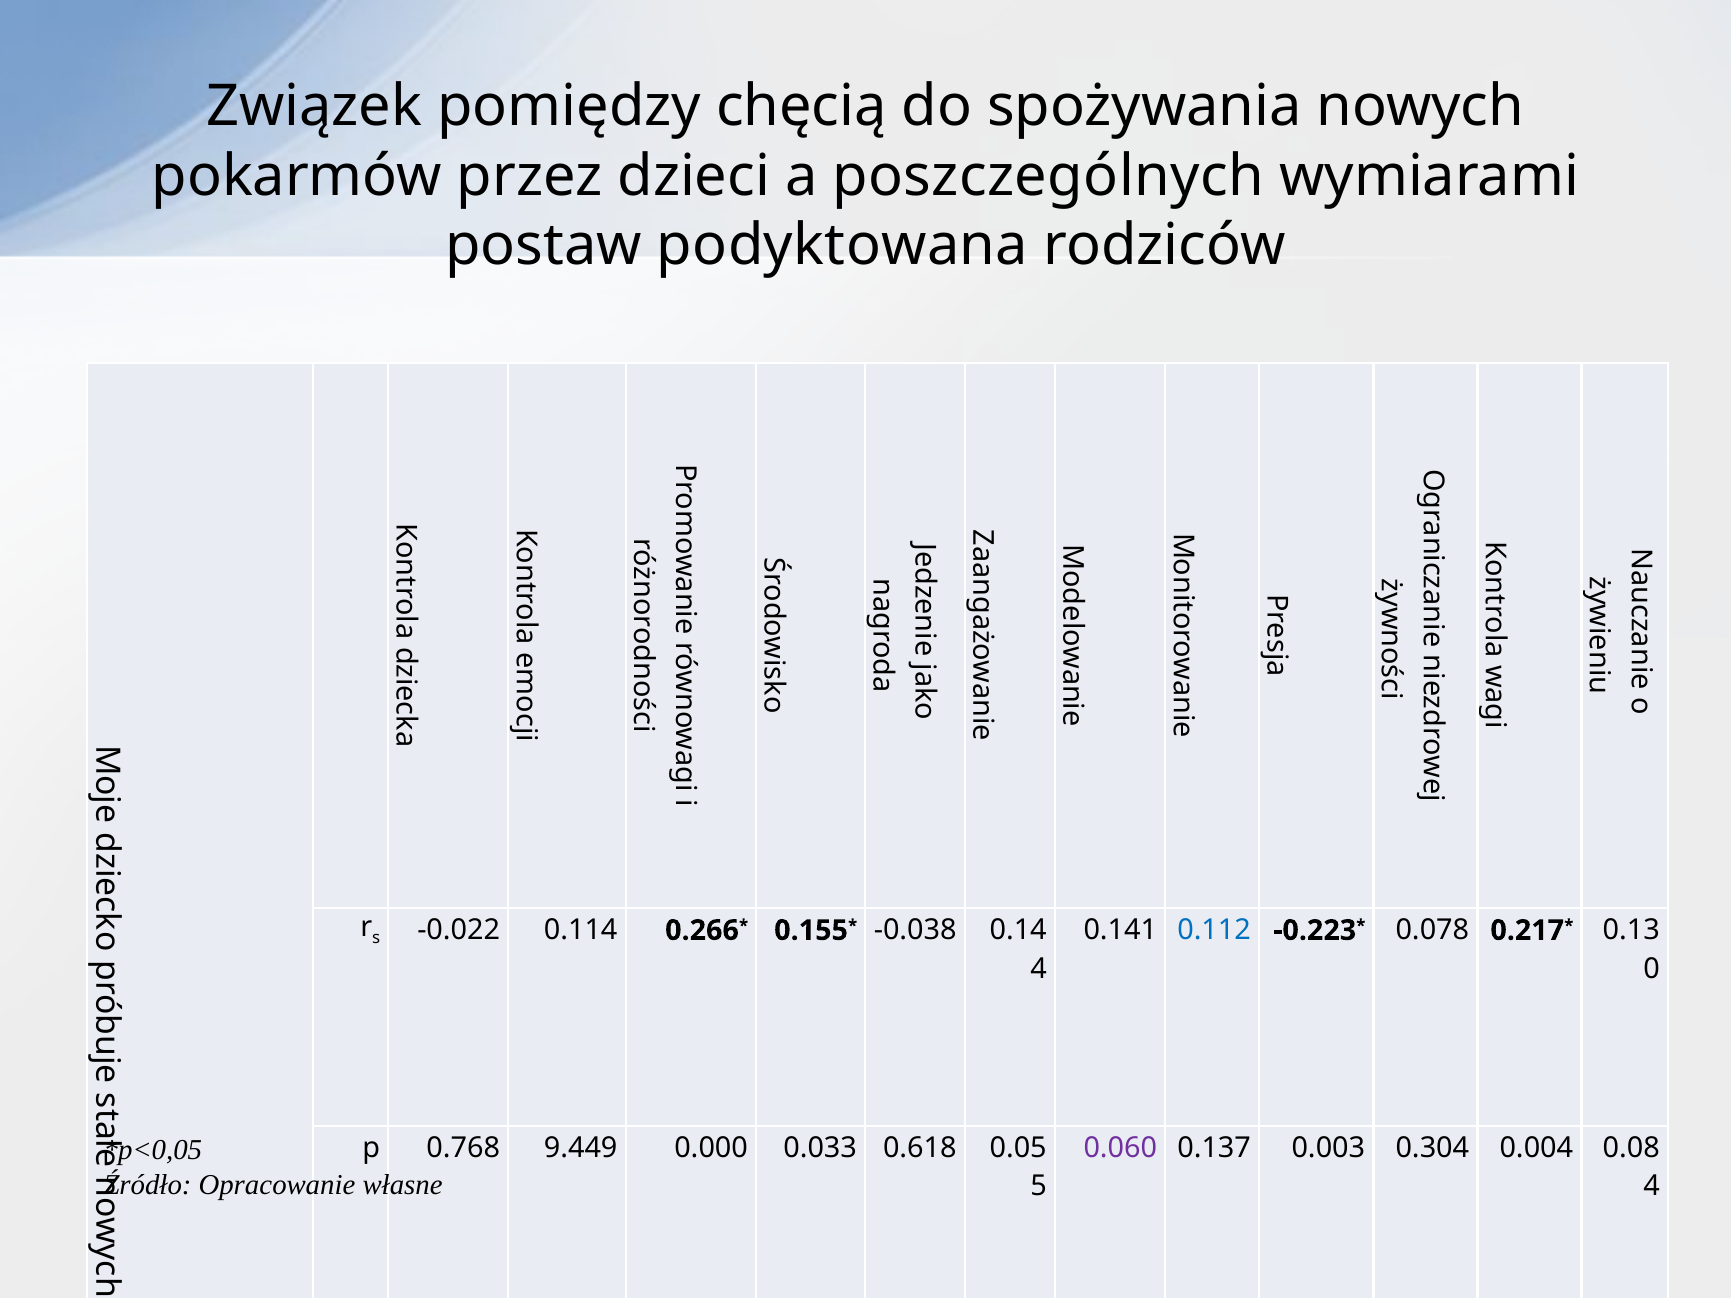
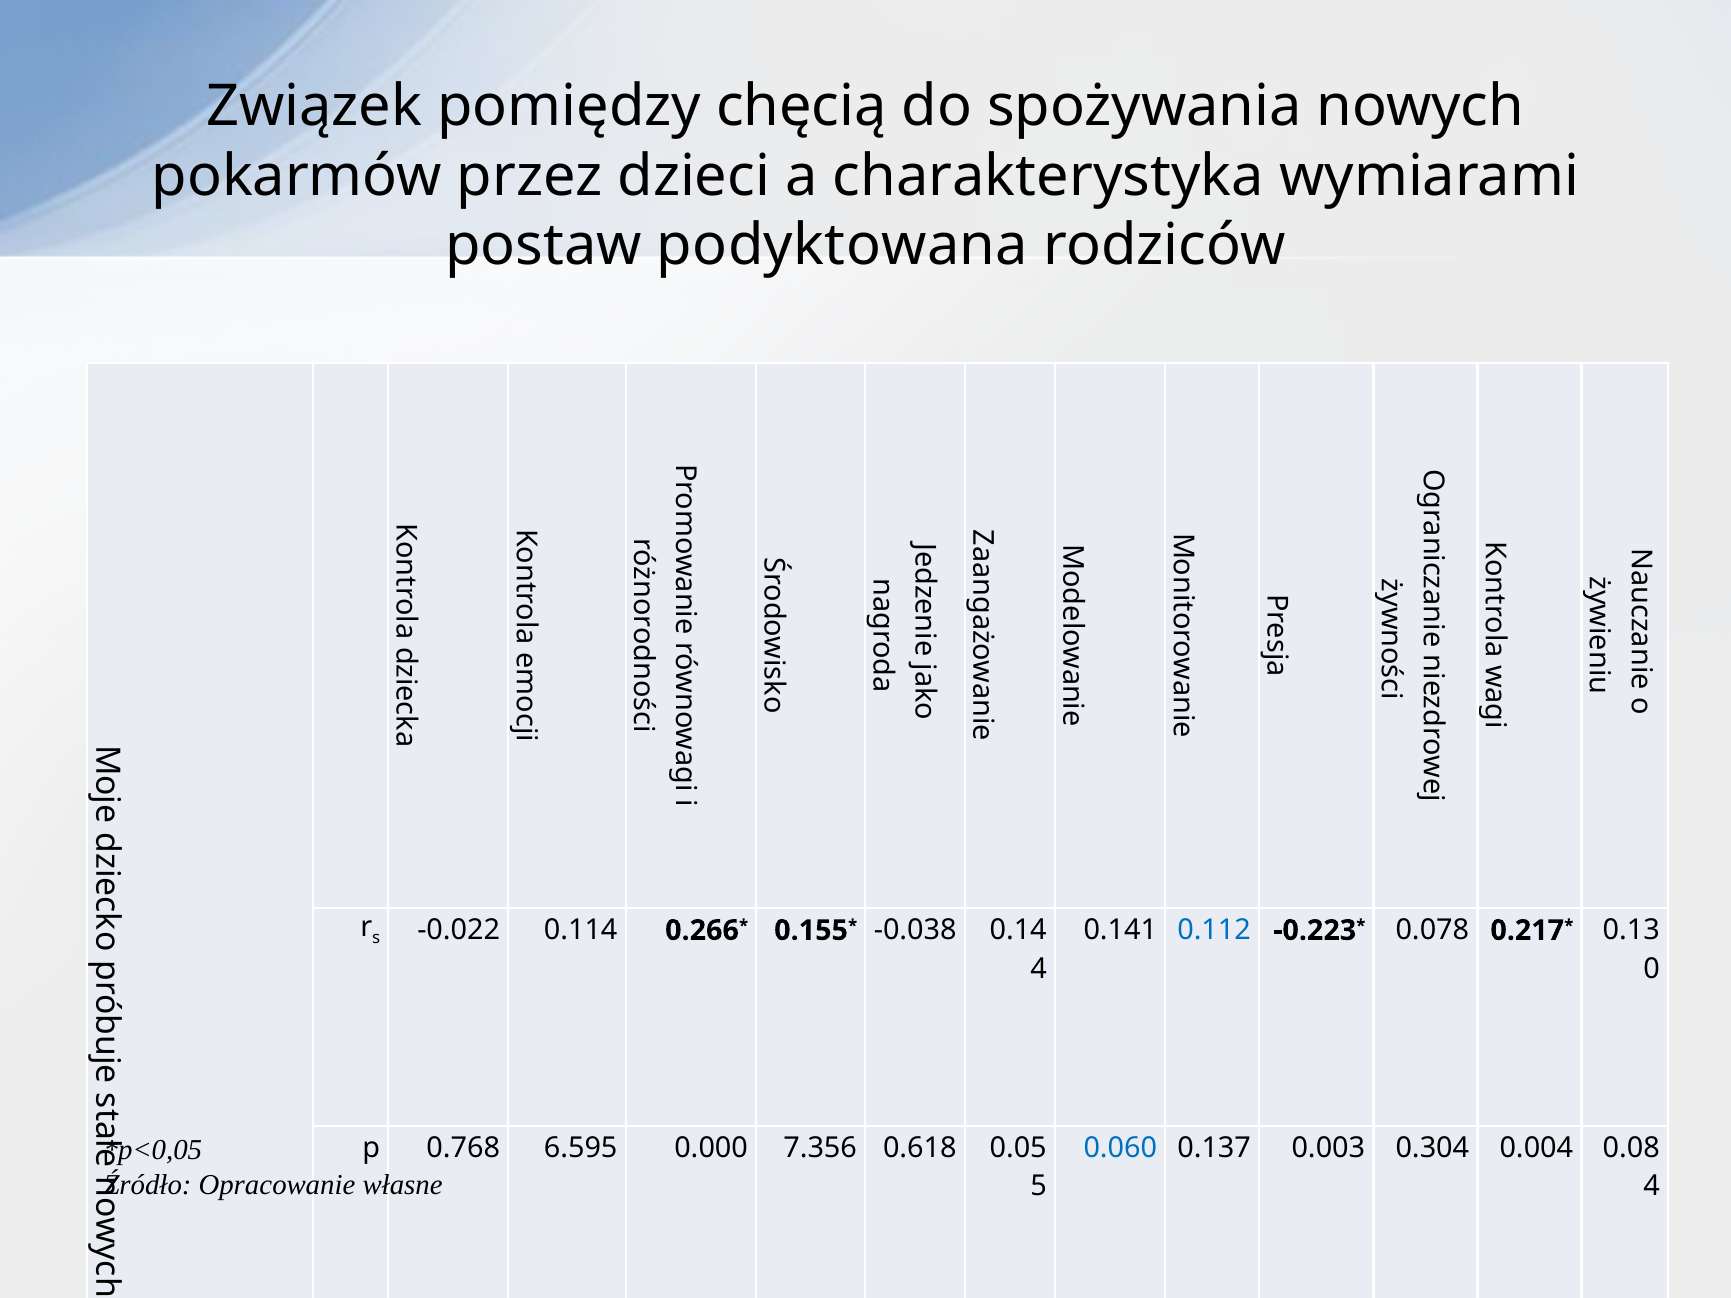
poszczególnych: poszczególnych -> charakterystyka (1048, 176)
9.449: 9.449 -> 6.595 (581, 1148)
0.033: 0.033 -> 7.356 (820, 1148)
0.060 colour: purple -> blue (1120, 1148)
